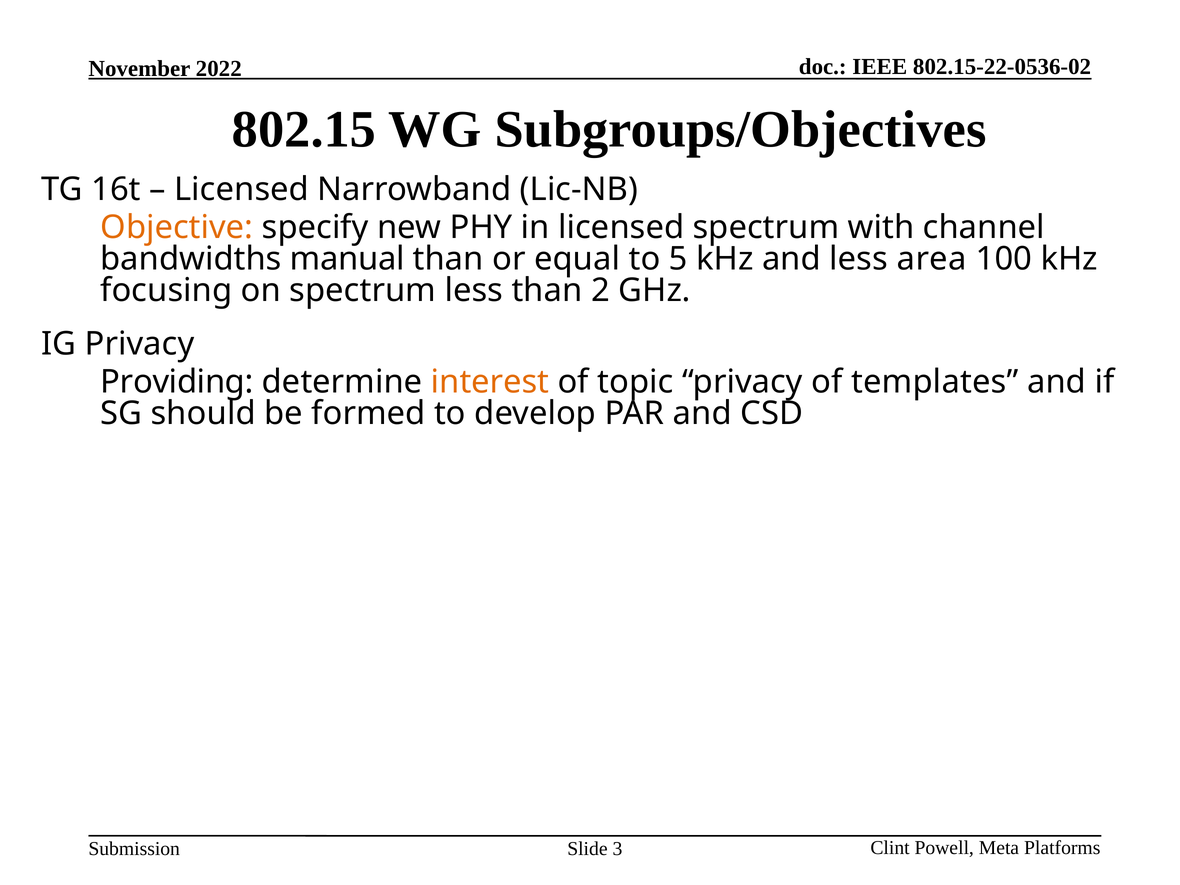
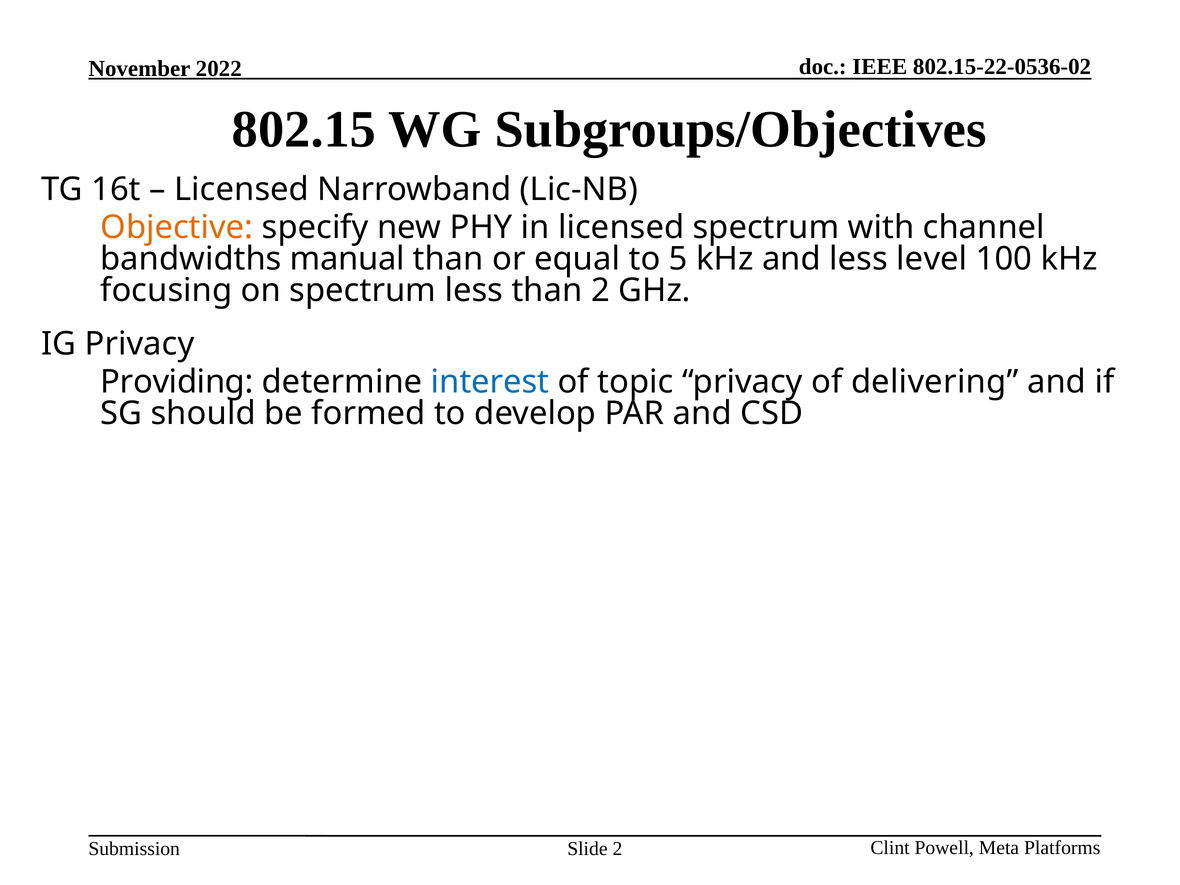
area: area -> level (932, 259)
interest colour: orange -> blue (490, 382)
templates: templates -> delivering (935, 382)
Slide 3: 3 -> 2 (617, 849)
